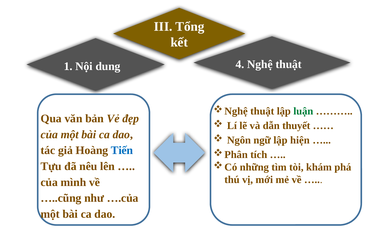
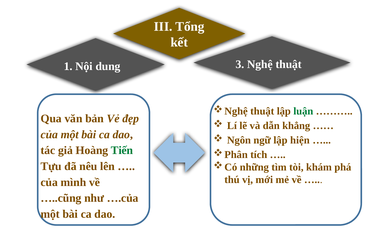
4: 4 -> 3 (240, 64)
thuyết: thuyết -> khẳng (296, 125)
Tiến colour: blue -> green (122, 150)
